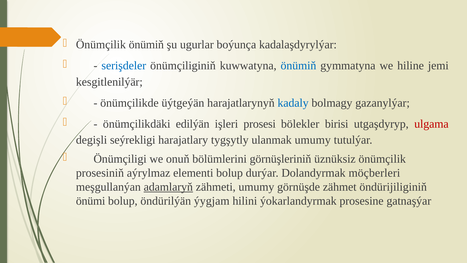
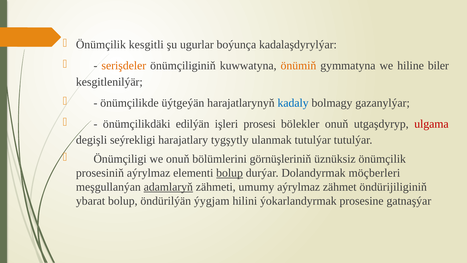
Önümçilik önümiň: önümiň -> kesgitli (146, 45)
serişdeler colour: blue -> orange (124, 66)
önümiň colour: blue -> orange (298, 66)
jemi: jemi -> biler (438, 66)
bölekler birisi: birisi -> onuň (337, 124)
ulanmak umumy: umumy -> tutulýar (313, 140)
bolup underline: none -> present (230, 173)
umumy görnüşde: görnüşde -> aýrylmaz (299, 187)
önümi: önümi -> ybarat (91, 201)
